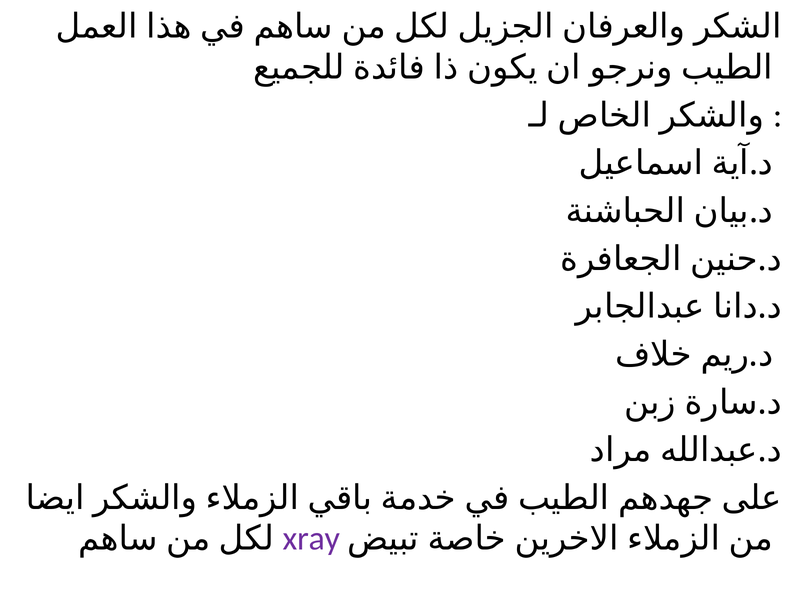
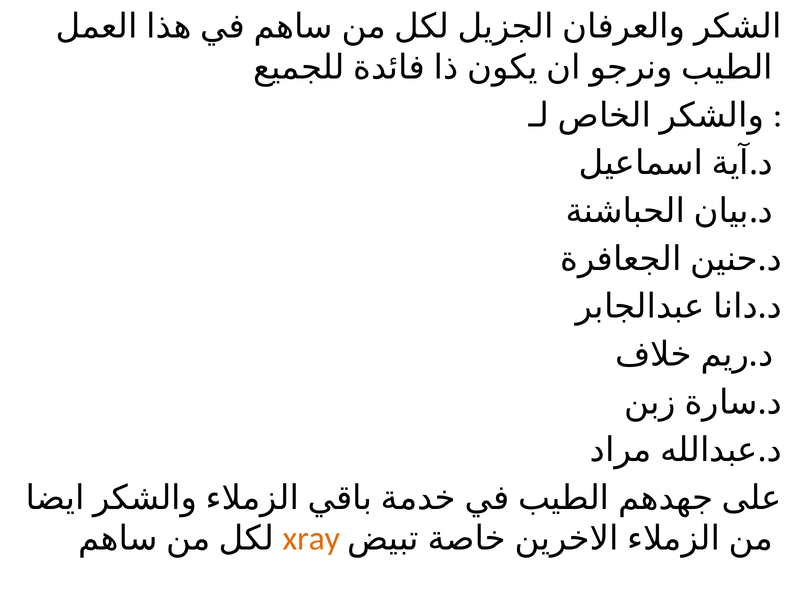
xray colour: purple -> orange (311, 539)
